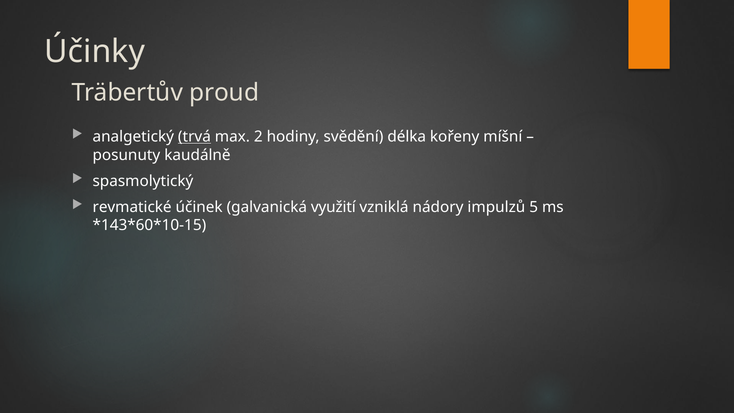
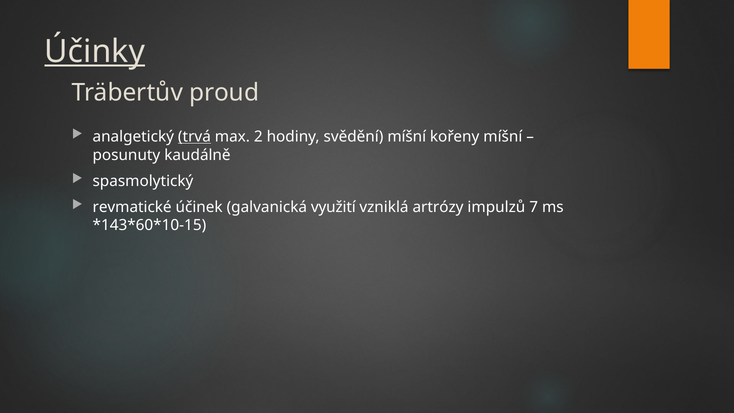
Účinky underline: none -> present (95, 52)
svědění délka: délka -> míšní (407, 137)
nádory: nádory -> artrózy (438, 207)
5: 5 -> 7 (534, 207)
